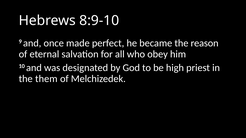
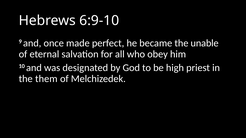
8:9-10: 8:9-10 -> 6:9-10 (99, 21)
reason: reason -> unable (205, 43)
